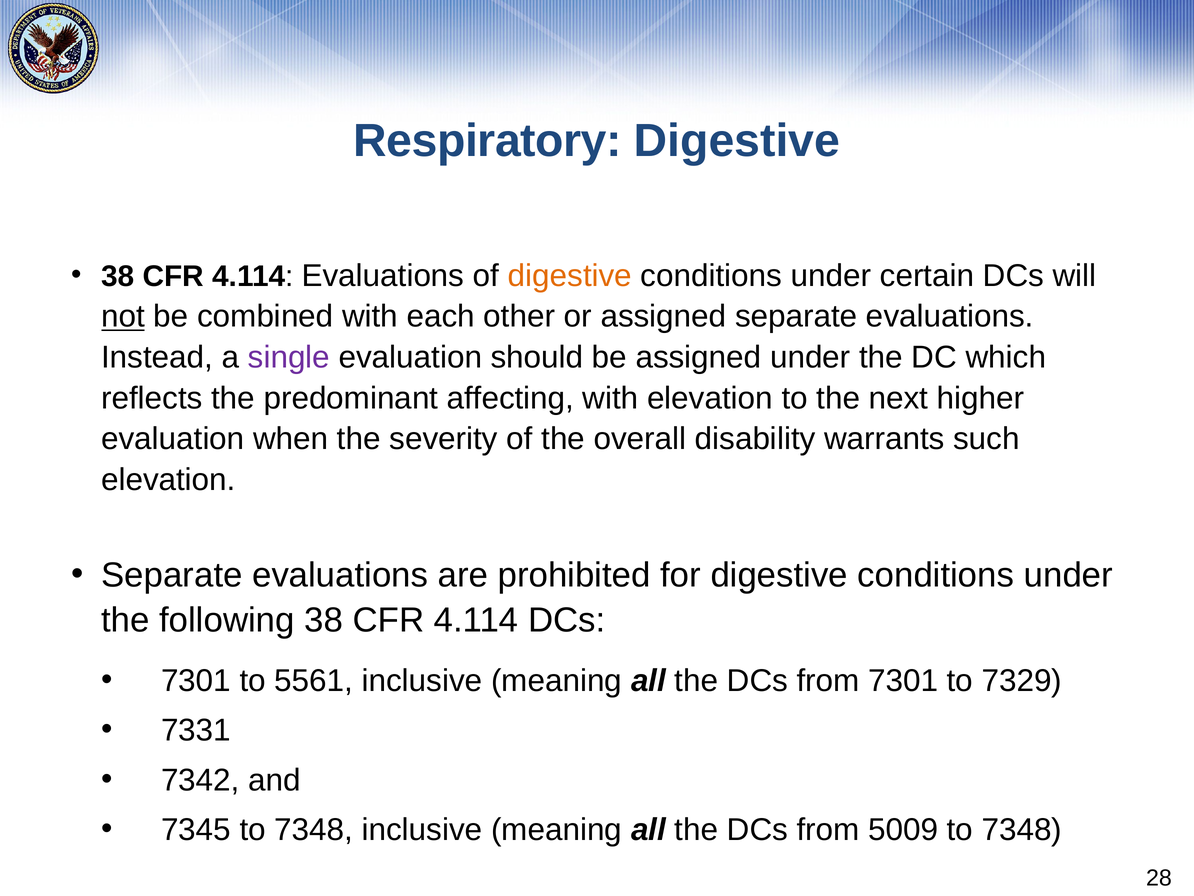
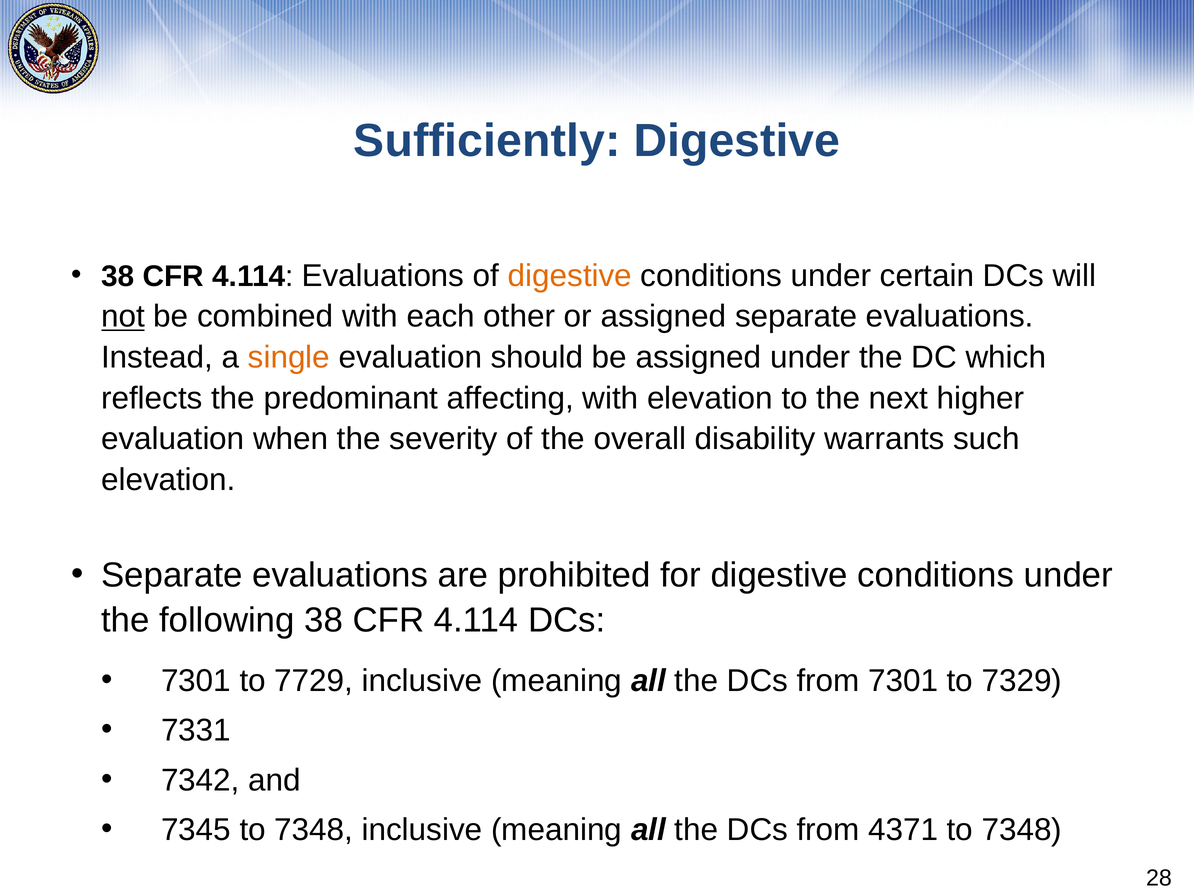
Respiratory: Respiratory -> Sufficiently (487, 141)
single colour: purple -> orange (289, 357)
5561: 5561 -> 7729 (314, 680)
5009: 5009 -> 4371 (903, 830)
